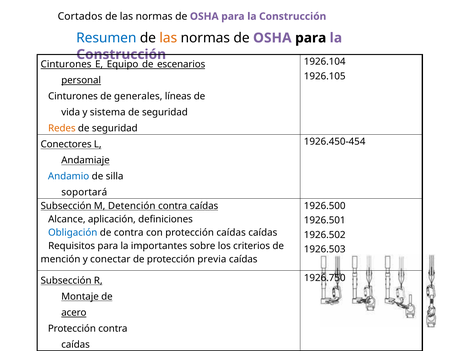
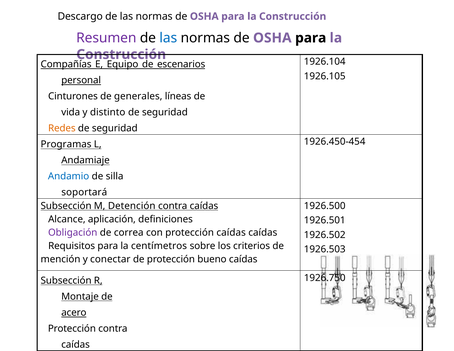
Cortados: Cortados -> Descargo (80, 16)
Resumen colour: blue -> purple (106, 38)
las colour: orange -> blue (168, 38)
Cinturones: Cinturones -> Compañías (66, 64)
sistema: sistema -> distinto (108, 112)
Conectores: Conectores -> Programas (66, 144)
Obligación colour: blue -> purple (73, 232)
de contra: contra -> correa (129, 232)
importantes: importantes -> centímetros (159, 246)
previa: previa -> bueno (212, 259)
